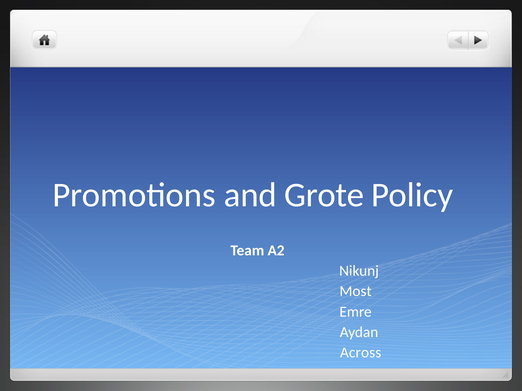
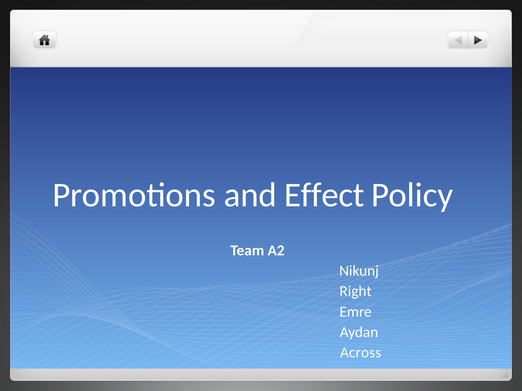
Grote: Grote -> Effect (324, 195)
Most: Most -> Right (356, 292)
